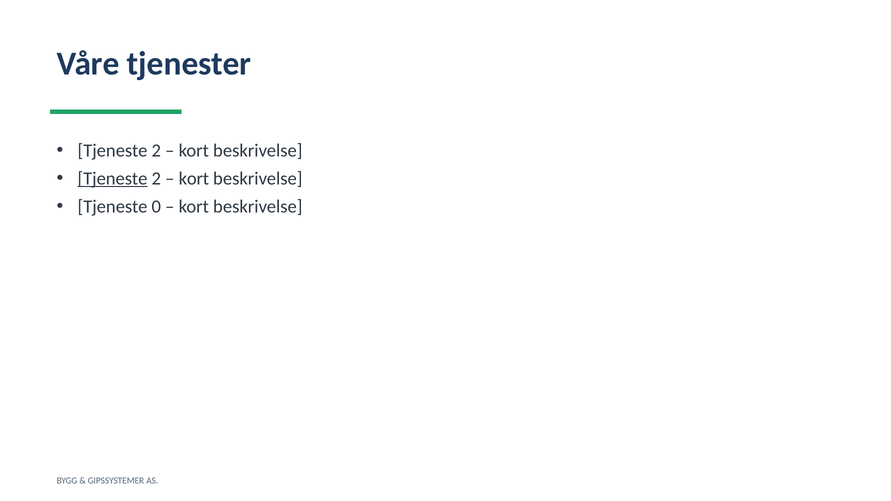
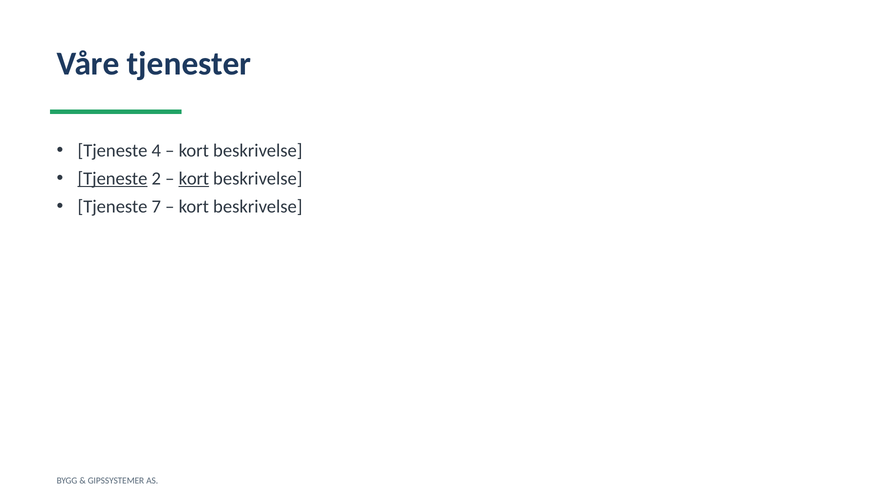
2: 2 -> 4 (156, 151)
kort underline: none -> present (194, 179)
0: 0 -> 7 (156, 207)
